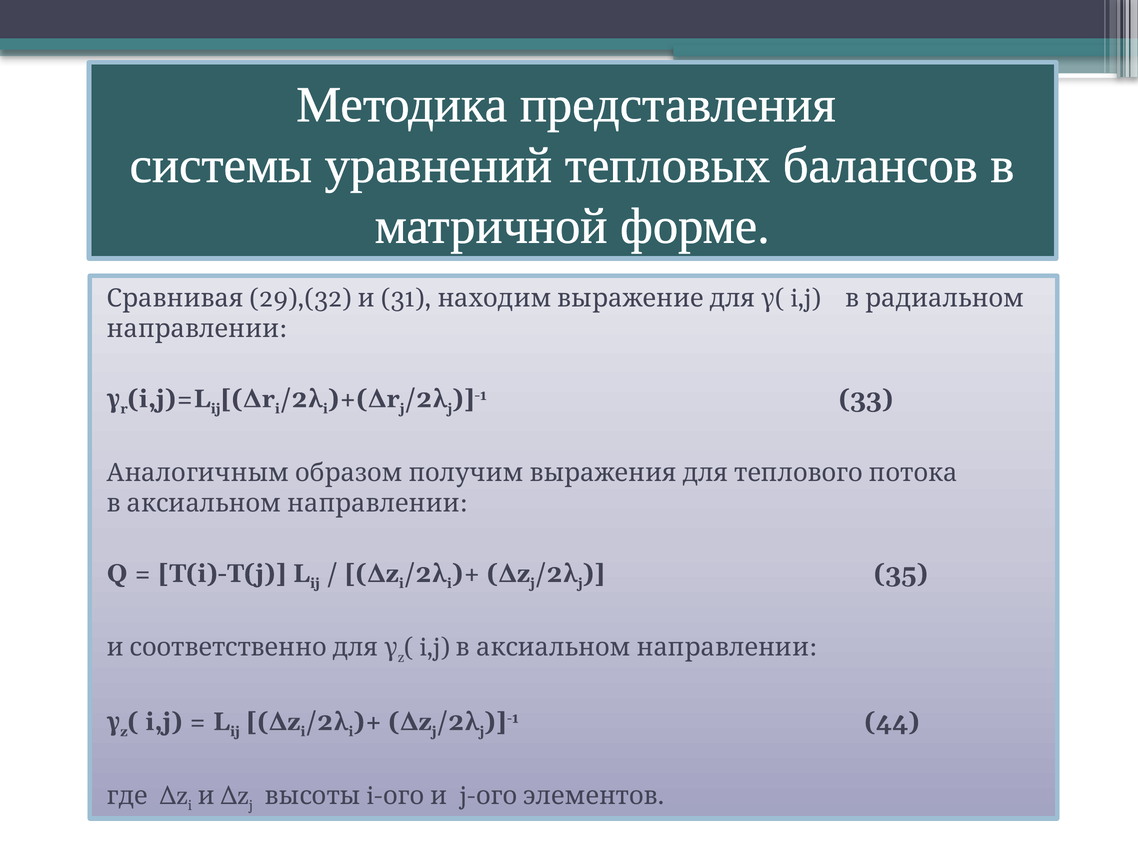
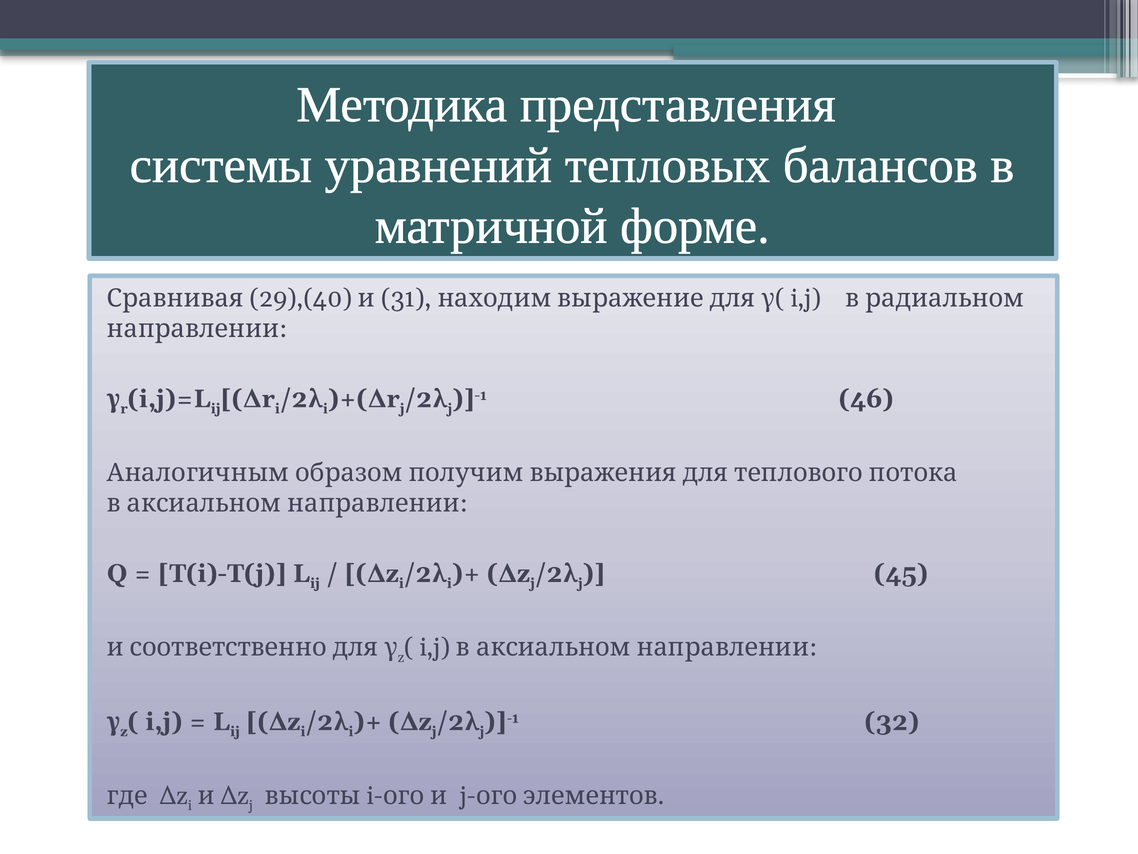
29),(32: 29),(32 -> 29),(40 (301, 298)
33: 33 -> 46 (866, 399)
35: 35 -> 45 (901, 573)
44: 44 -> 32 (892, 721)
